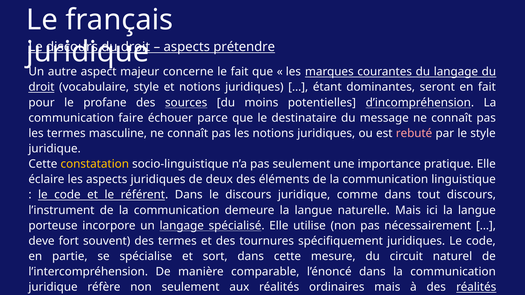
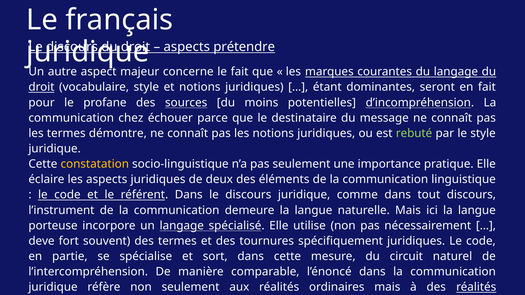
faire: faire -> chez (131, 118)
masculine: masculine -> démontre (118, 133)
rebuté colour: pink -> light green (414, 133)
